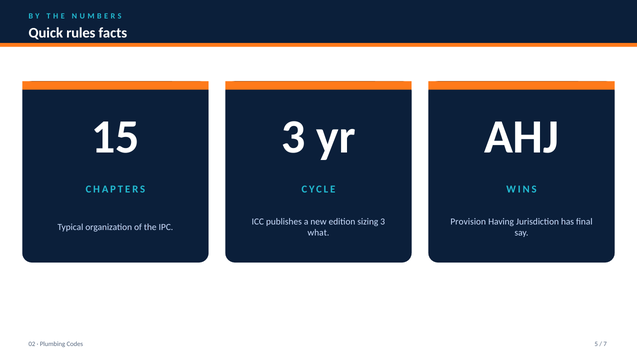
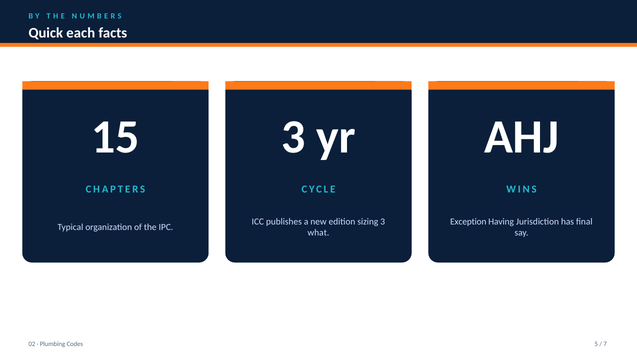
rules: rules -> each (81, 33)
Provision: Provision -> Exception (468, 222)
